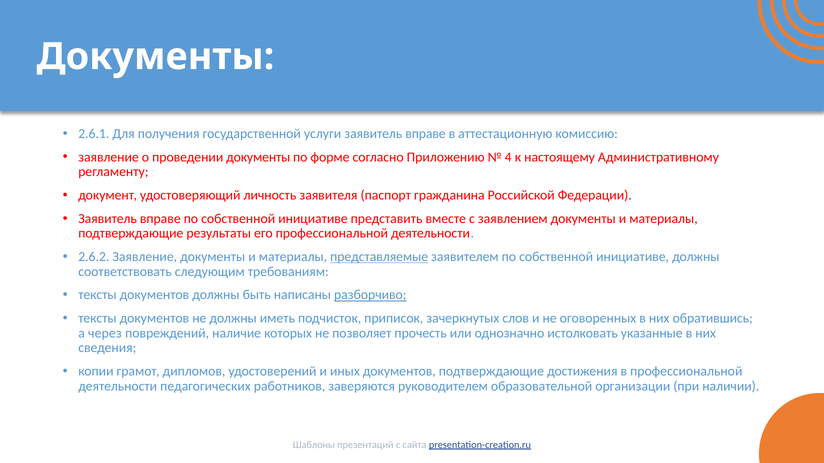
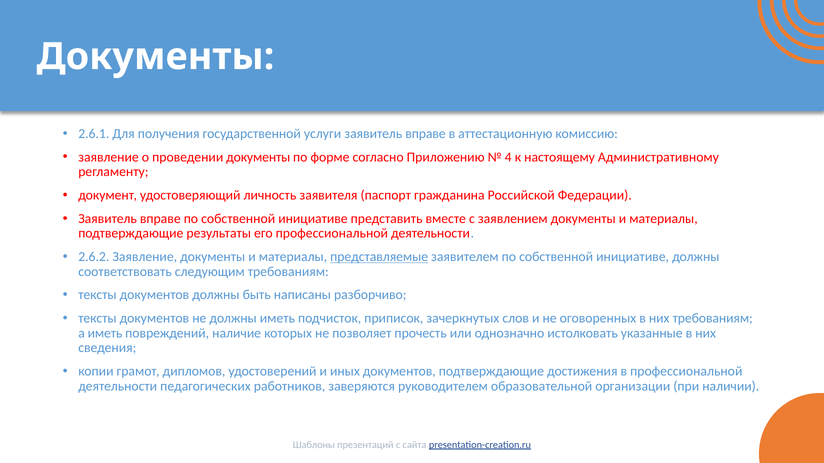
разборчиво underline: present -> none (370, 295)
них обратившись: обратившись -> требованиям (713, 319)
а через: через -> иметь (105, 333)
